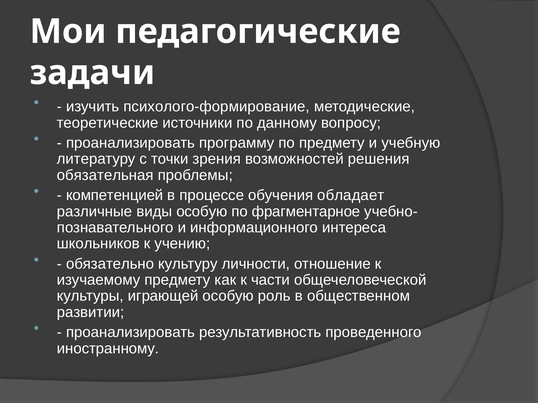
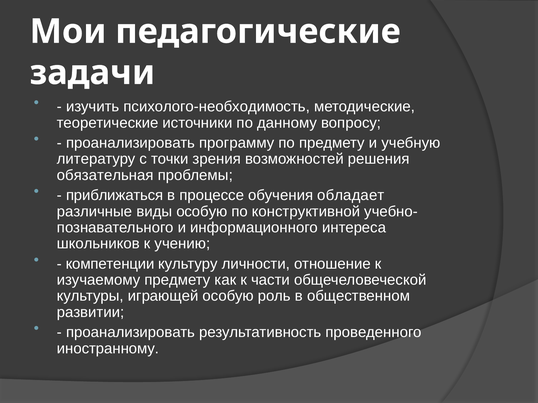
психолого-формирование: психолого-формирование -> психолого-необходимость (217, 107)
компетенцией: компетенцией -> приближаться (115, 196)
фрагментарное: фрагментарное -> конструктивной (306, 212)
обязательно: обязательно -> компетенции (110, 264)
